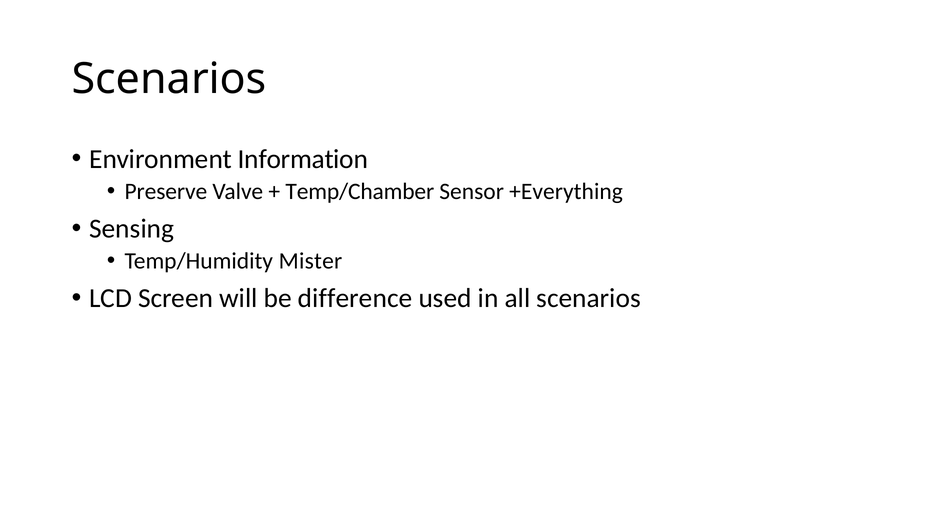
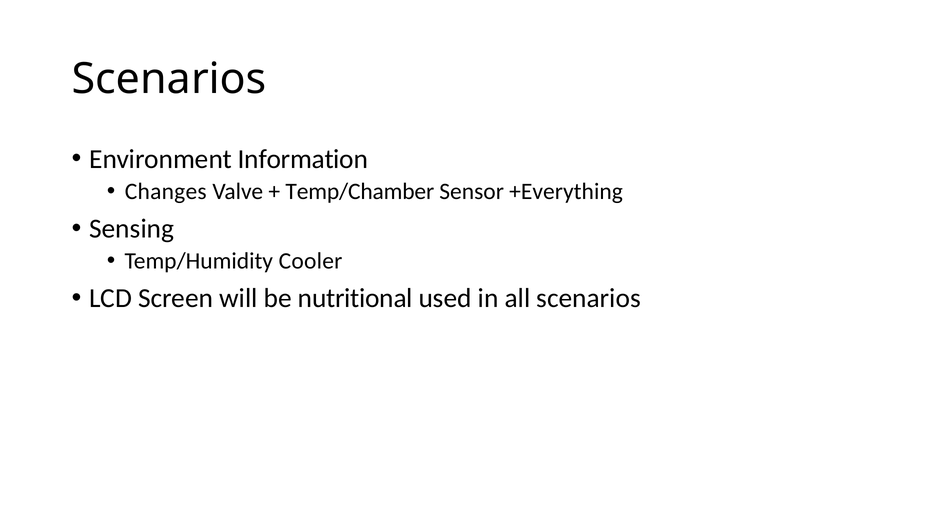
Preserve: Preserve -> Changes (166, 191)
Mister: Mister -> Cooler (311, 261)
difference: difference -> nutritional (355, 298)
